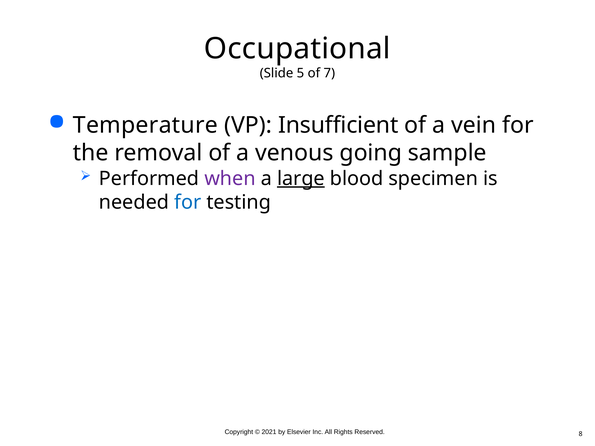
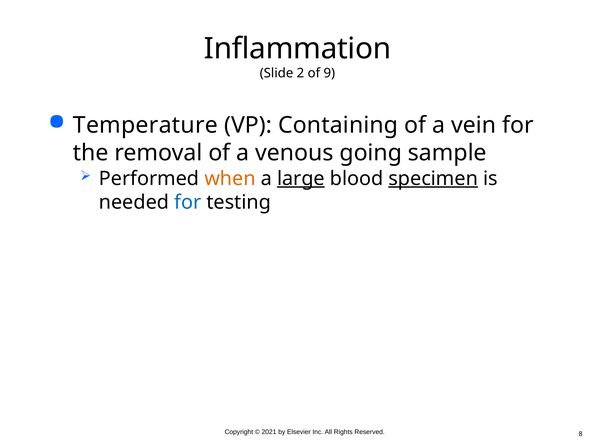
Occupational: Occupational -> Inflammation (298, 49)
5: 5 -> 2 (300, 73)
7: 7 -> 9 (329, 73)
Insufficient: Insufficient -> Containing (338, 125)
when colour: purple -> orange (230, 179)
specimen underline: none -> present (433, 179)
